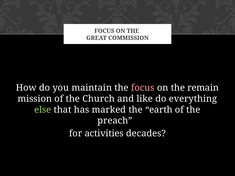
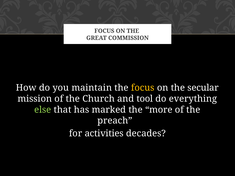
focus colour: pink -> yellow (143, 88)
remain: remain -> secular (203, 88)
like: like -> tool (145, 99)
earth: earth -> more (159, 110)
